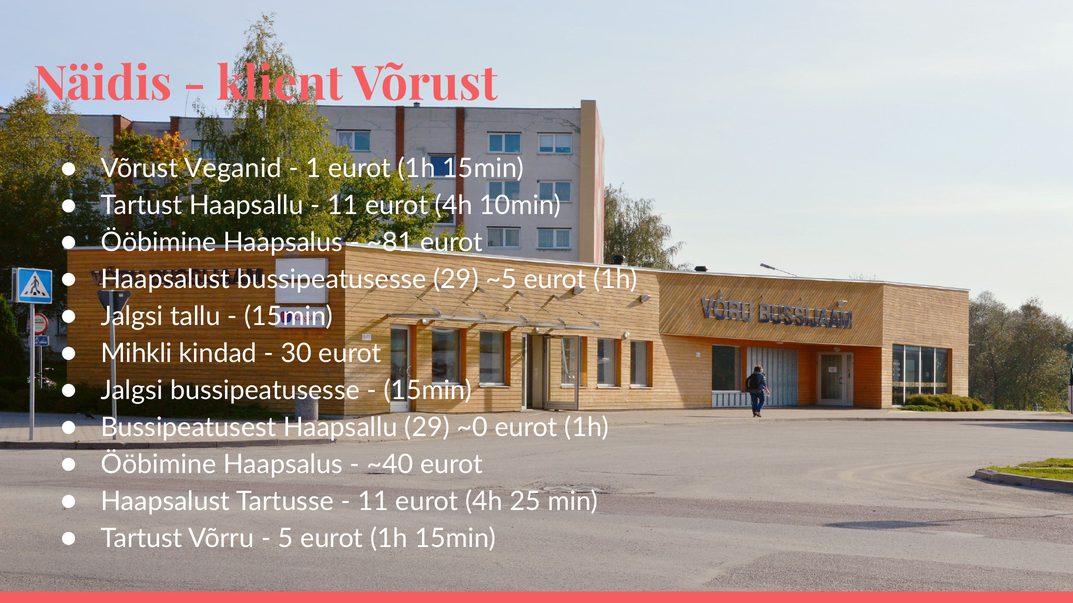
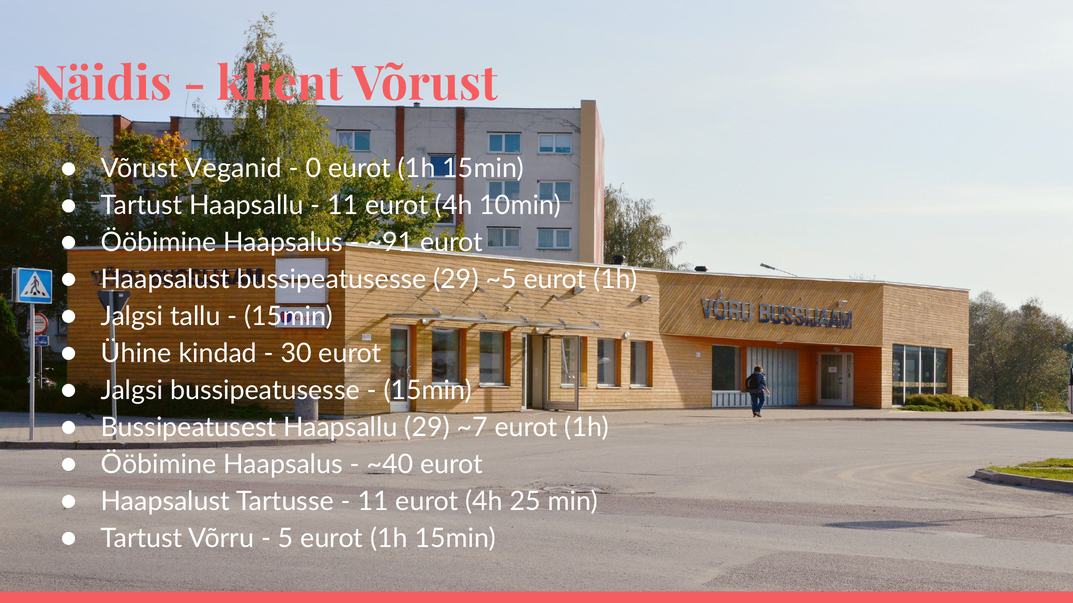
1: 1 -> 0 (313, 169)
~81: ~81 -> ~91 (390, 243)
Mihkli: Mihkli -> Ühine (136, 354)
~0: ~0 -> ~7 (472, 428)
